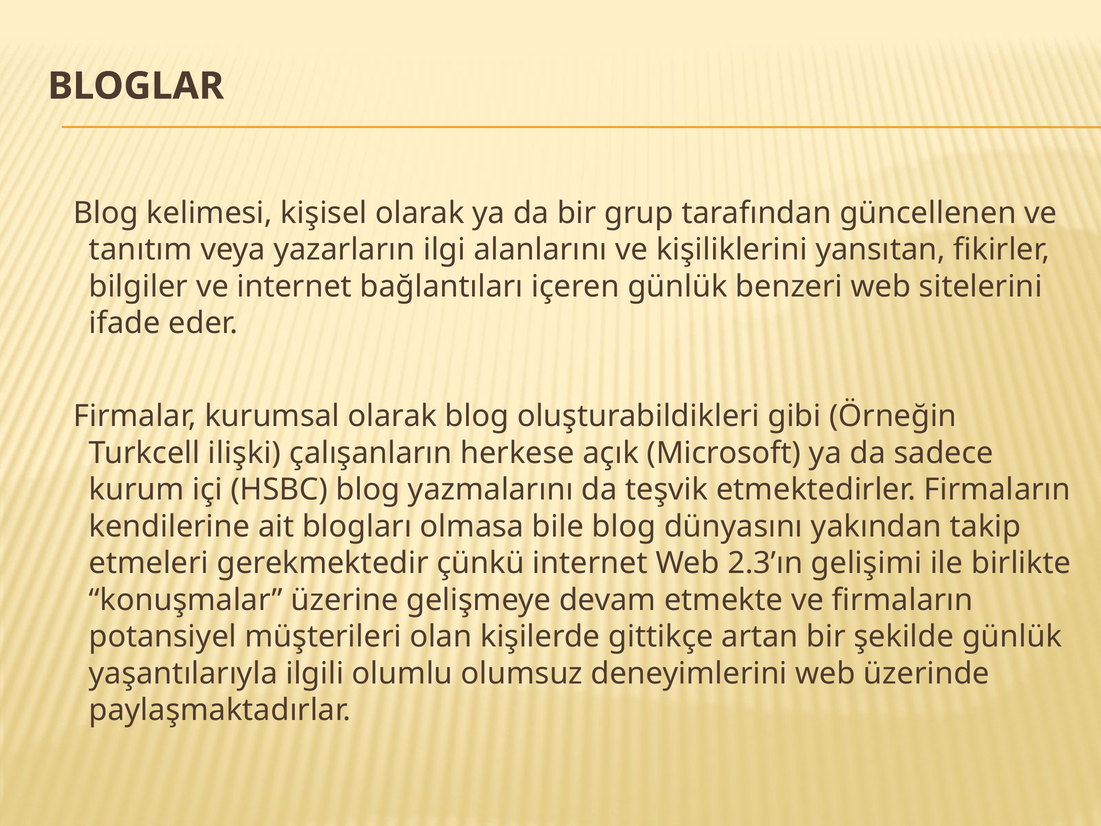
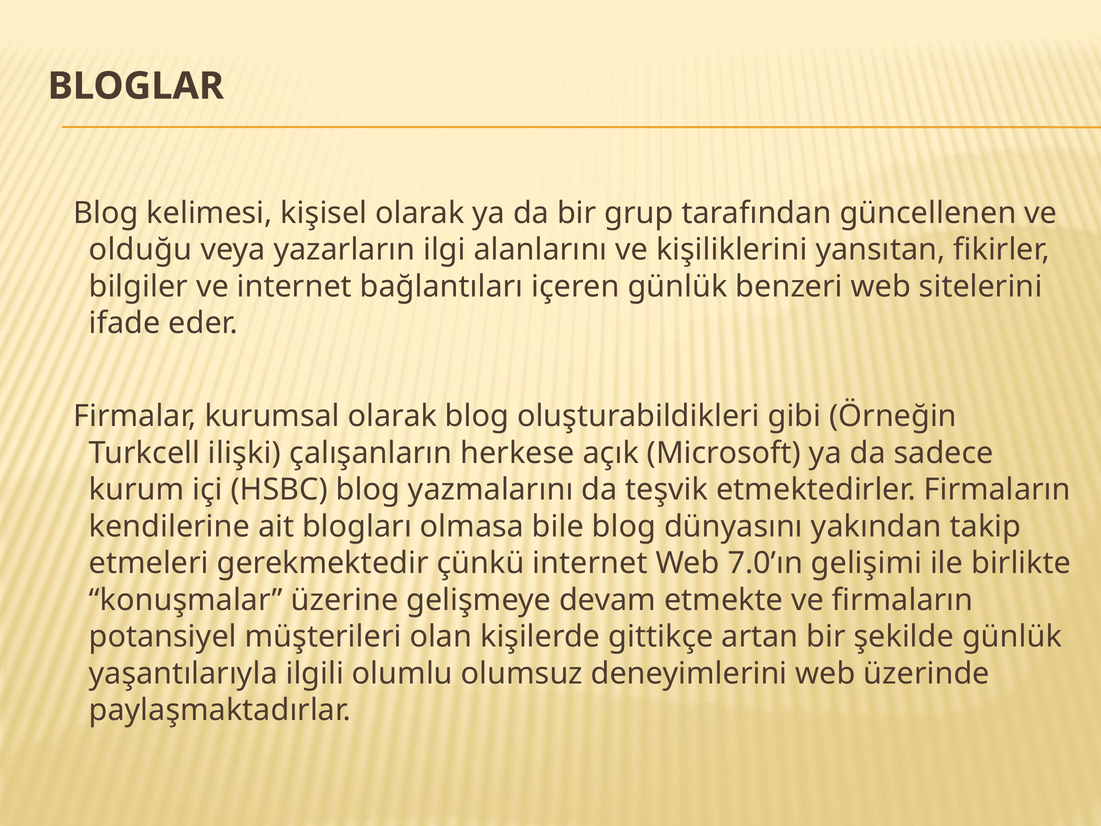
tanıtım: tanıtım -> olduğu (141, 250)
2.3’ın: 2.3’ın -> 7.0’ın (765, 563)
